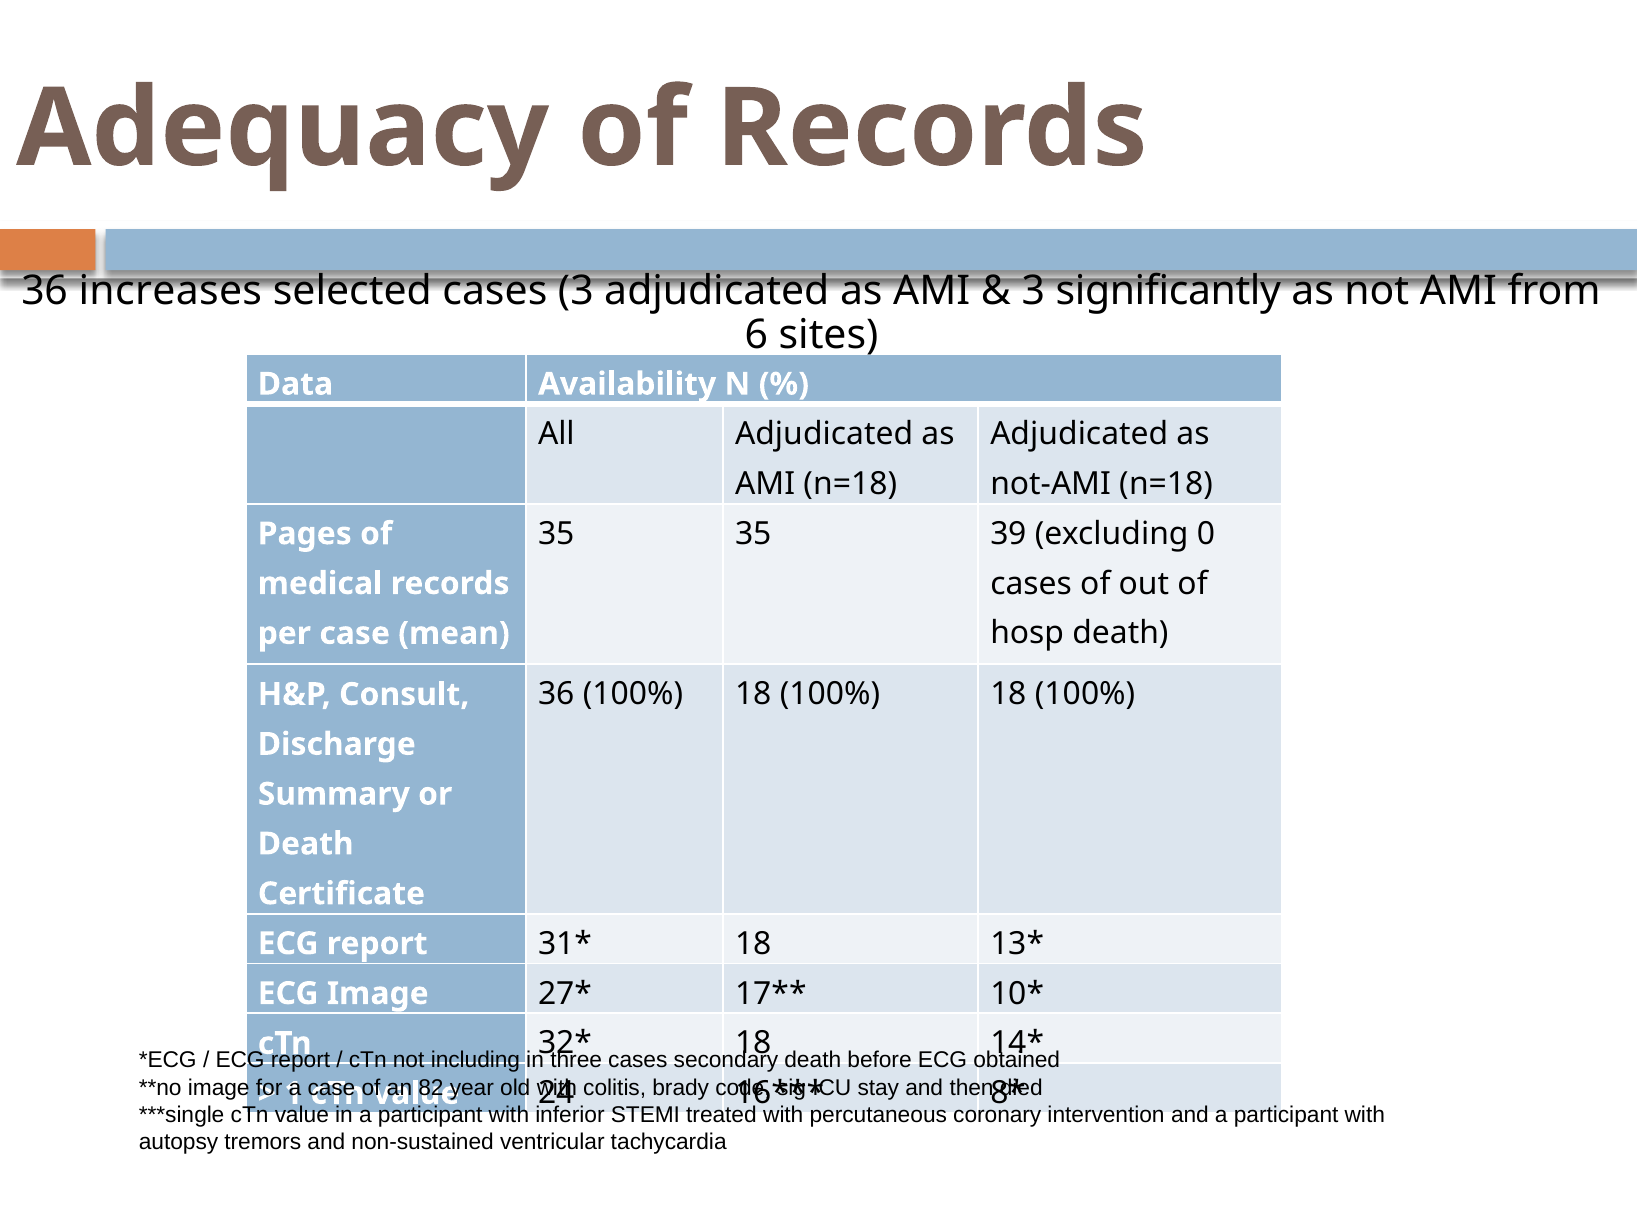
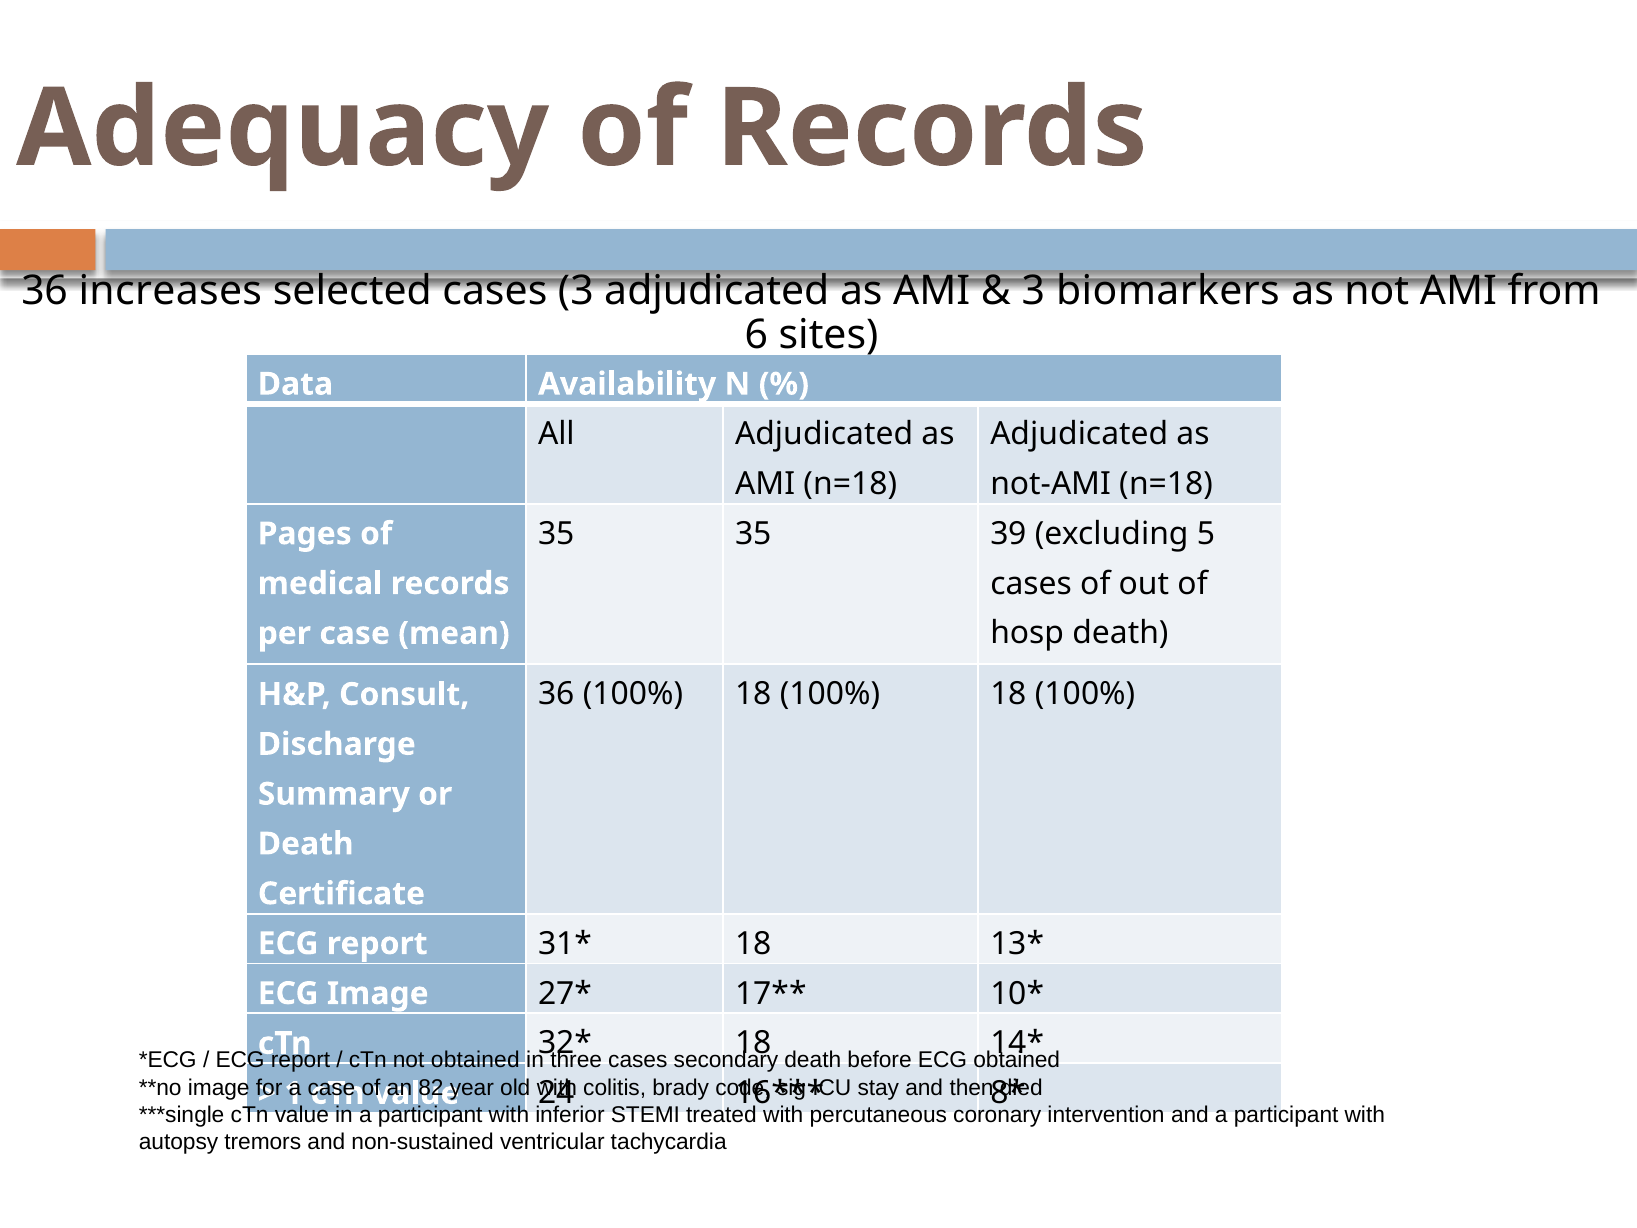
significantly: significantly -> biomarkers (1168, 291)
0: 0 -> 5 (1206, 534)
not including: including -> obtained (475, 1060)
